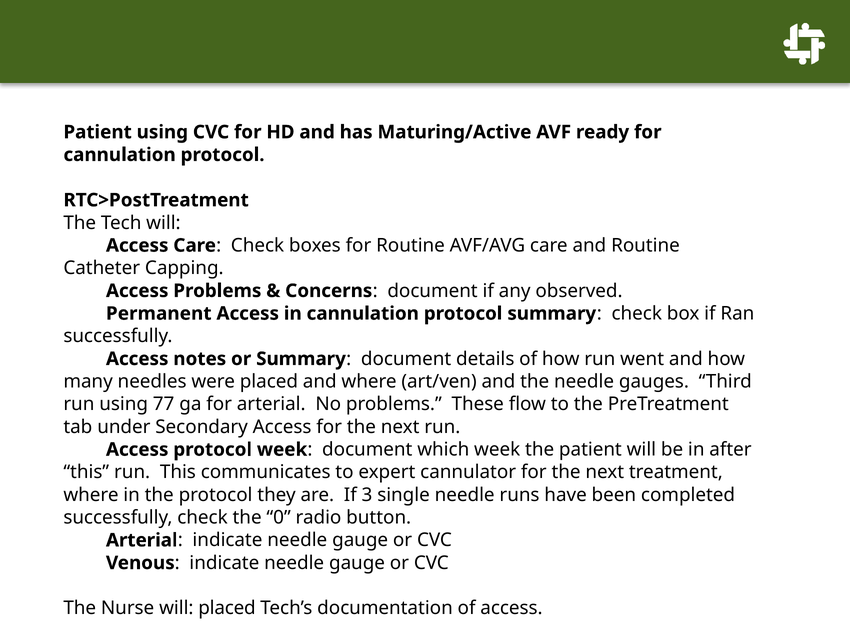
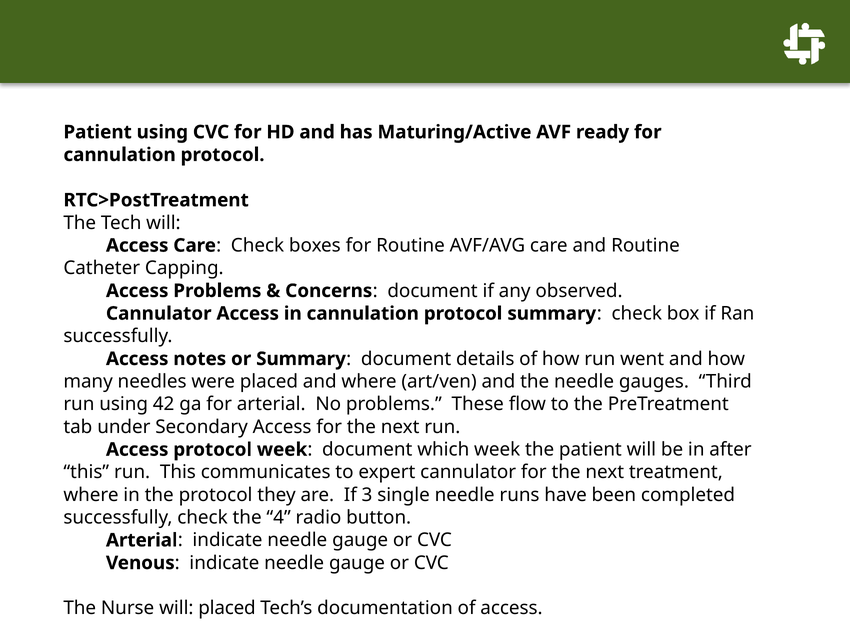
Permanent: Permanent -> Cannulator (159, 313)
77: 77 -> 42 (164, 404)
0: 0 -> 4 (279, 517)
